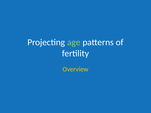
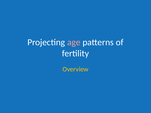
age colour: light green -> pink (74, 42)
